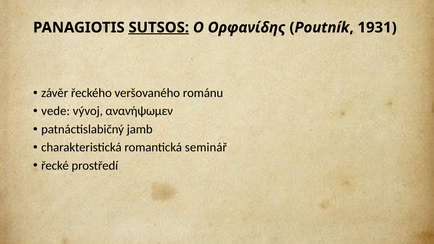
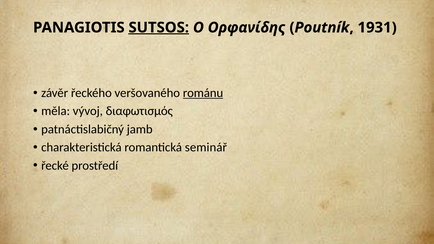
románu underline: none -> present (203, 93)
vede: vede -> měla (56, 111)
ανανήψωμεν: ανανήψωμεν -> διαφωτισμός (139, 111)
